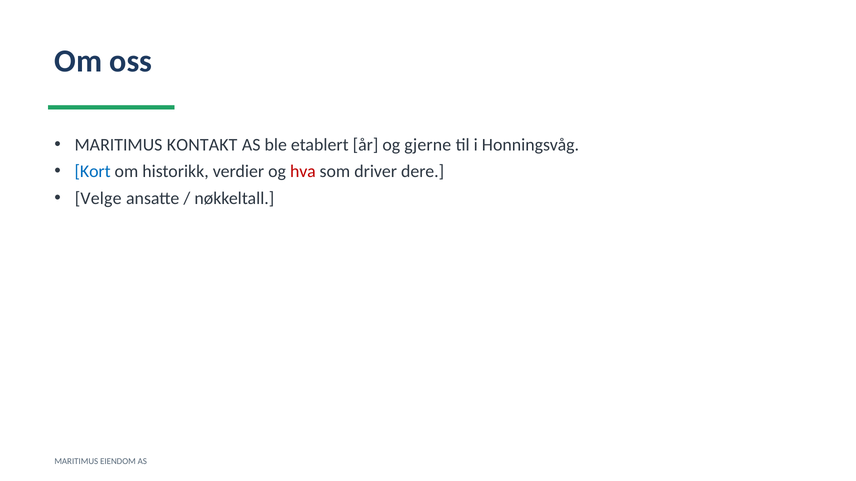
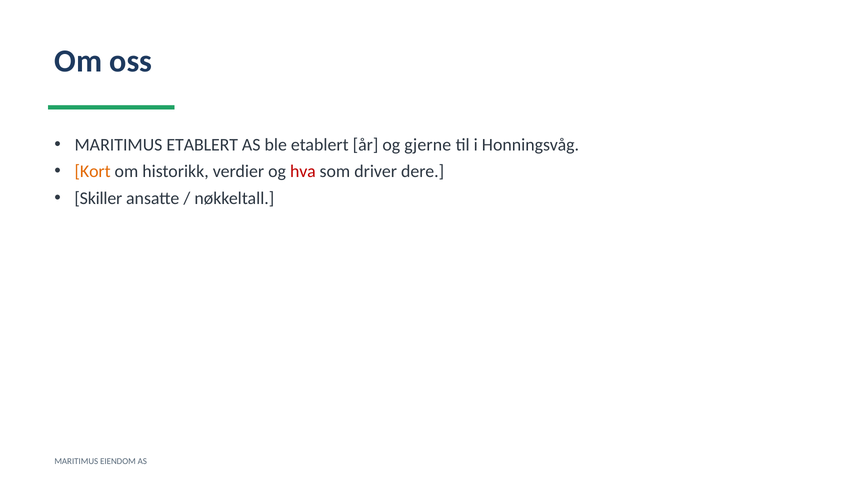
MARITIMUS KONTAKT: KONTAKT -> ETABLERT (202, 145)
Kort colour: blue -> orange (93, 172)
Velge: Velge -> Skiller (98, 199)
